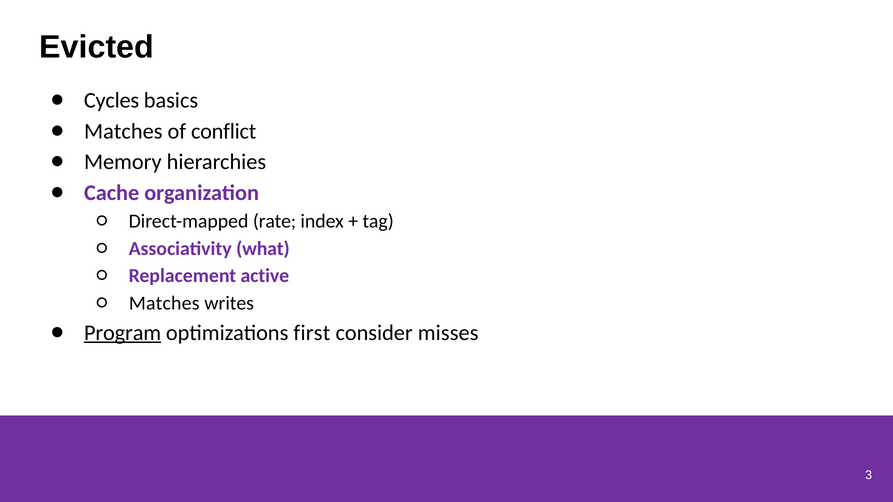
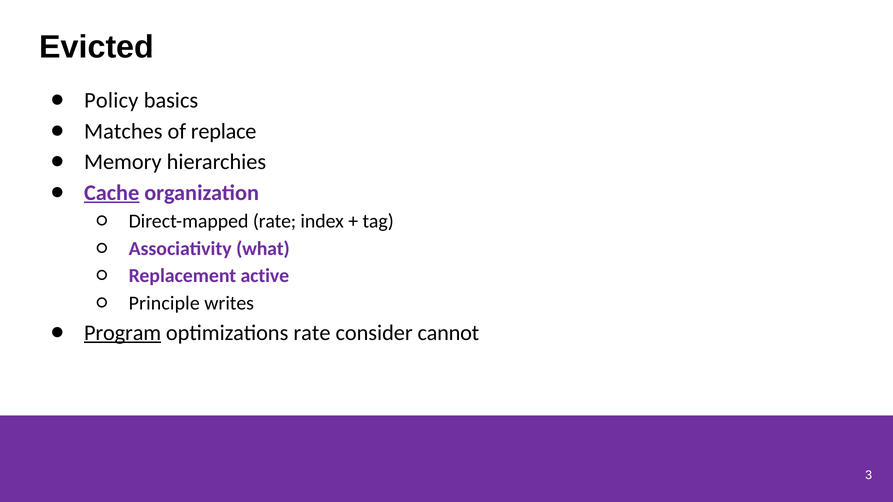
Cycles: Cycles -> Policy (111, 100)
conflict: conflict -> replace (224, 131)
Cache underline: none -> present (112, 193)
Matches: Matches -> Principle (164, 303)
optimizations first: first -> rate (312, 333)
misses: misses -> cannot (448, 333)
